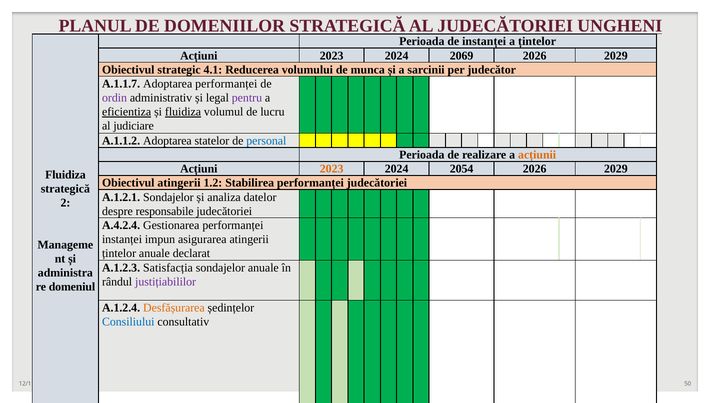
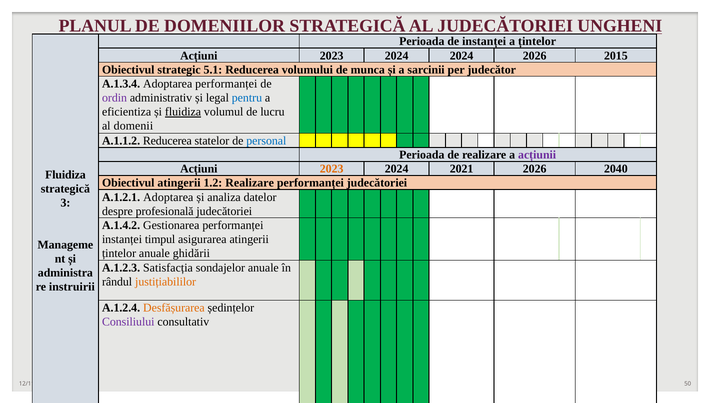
2069: 2069 -> 2024 (462, 56)
2029: 2029 -> 2015 (616, 56)
4.1: 4.1 -> 5.1 (213, 70)
A.1.1.7: A.1.1.7 -> A.1.3.4 (121, 84)
pentru colour: purple -> blue (247, 98)
eficientiza underline: present -> none (127, 112)
judiciare: judiciare -> domenii (133, 126)
A.1.1.2 Adoptarea: Adoptarea -> Reducerea (167, 141)
acțiunii colour: orange -> purple (537, 155)
2054: 2054 -> 2021 (462, 169)
2029: 2029 -> 2040 (616, 169)
1.2 Stabilirea: Stabilirea -> Realizare (250, 183)
A.1.2.1 Sondajelor: Sondajelor -> Adoptarea (168, 197)
2: 2 -> 3 (65, 203)
responsabile: responsabile -> profesională (165, 211)
A.4.2.4: A.4.2.4 -> A.1.4.2 (121, 225)
impun: impun -> timpul (160, 239)
declarat: declarat -> ghidării (191, 253)
justițiabililor colour: purple -> orange (166, 282)
domeniul: domeniul -> instruirii (72, 287)
Consiliului colour: blue -> purple (128, 322)
